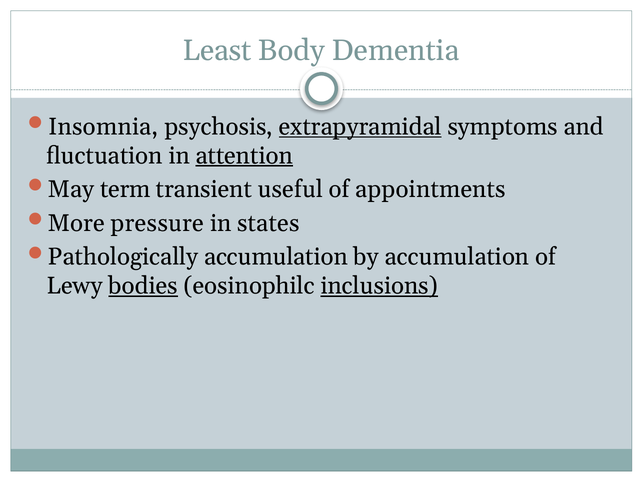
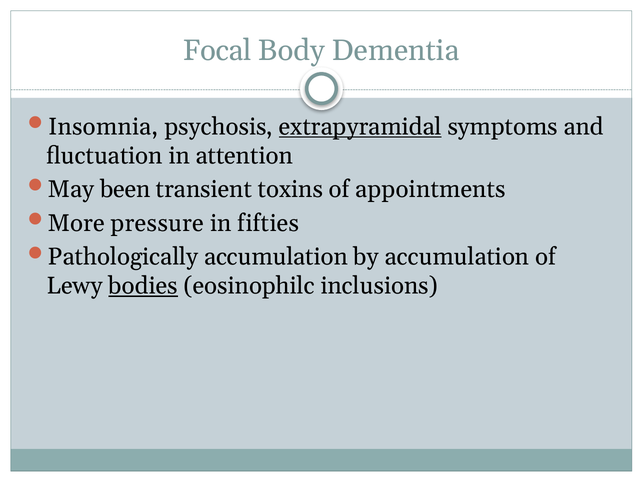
Least: Least -> Focal (217, 51)
attention underline: present -> none (244, 156)
term: term -> been (125, 189)
useful: useful -> toxins (290, 189)
states: states -> fifties (268, 223)
inclusions underline: present -> none (379, 286)
